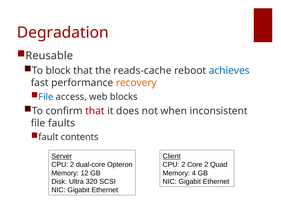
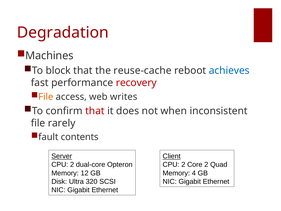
Reusable: Reusable -> Machines (49, 56)
reads-cache: reads-cache -> reuse-cache (143, 70)
recovery colour: orange -> red (136, 83)
File colour: blue -> orange (46, 97)
blocks: blocks -> writes (124, 97)
faults: faults -> rarely (62, 123)
